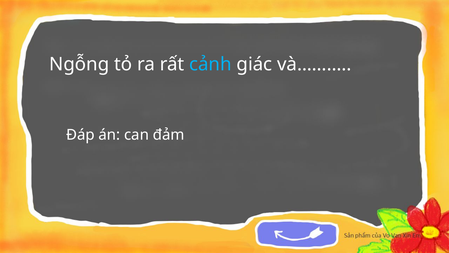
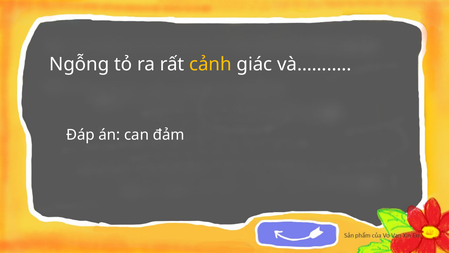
cảnh colour: light blue -> yellow (210, 64)
